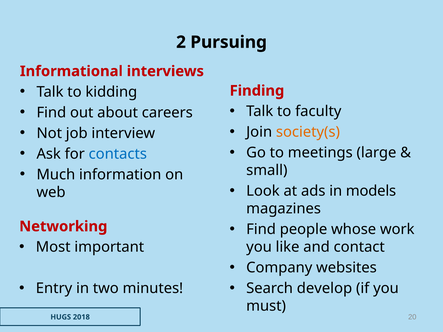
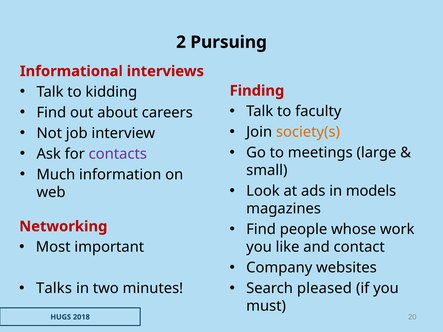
contacts colour: blue -> purple (118, 154)
Entry: Entry -> Talks (54, 289)
develop: develop -> pleased (324, 289)
